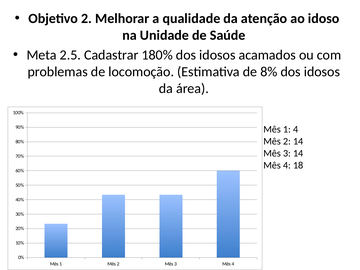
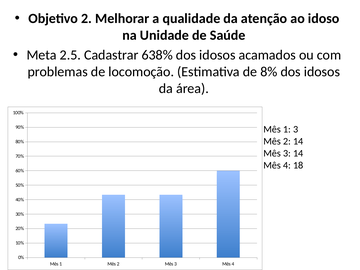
180%: 180% -> 638% (157, 55)
1 4: 4 -> 3 (296, 129)
